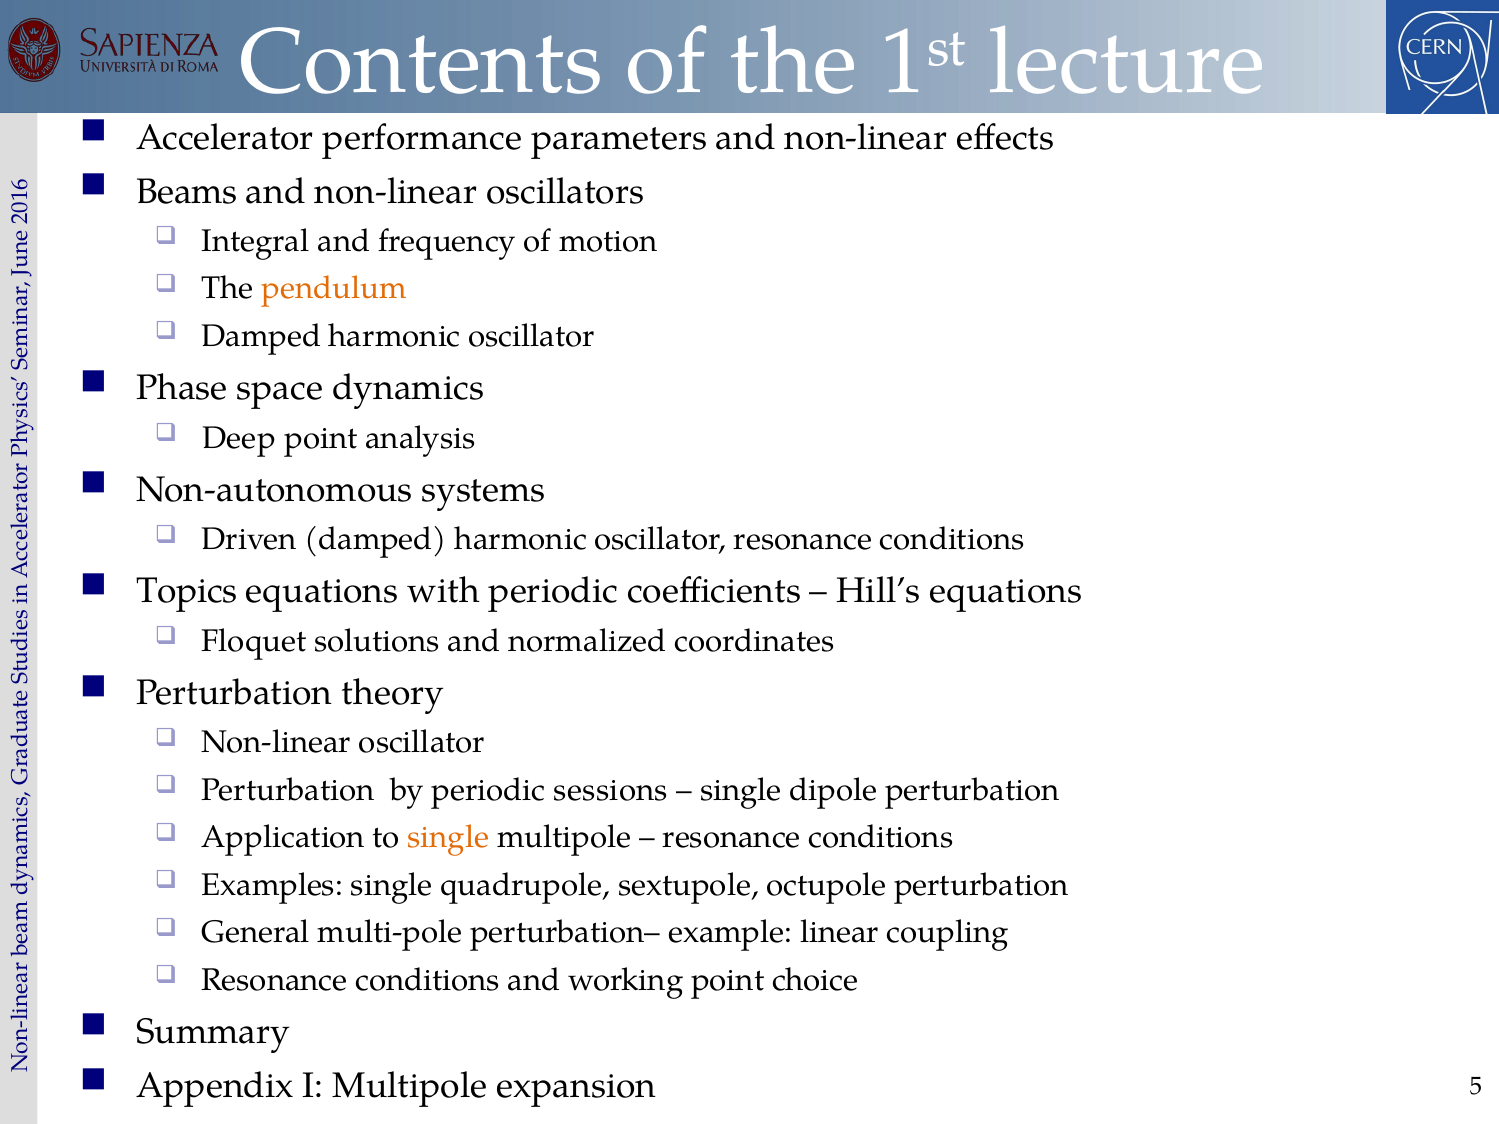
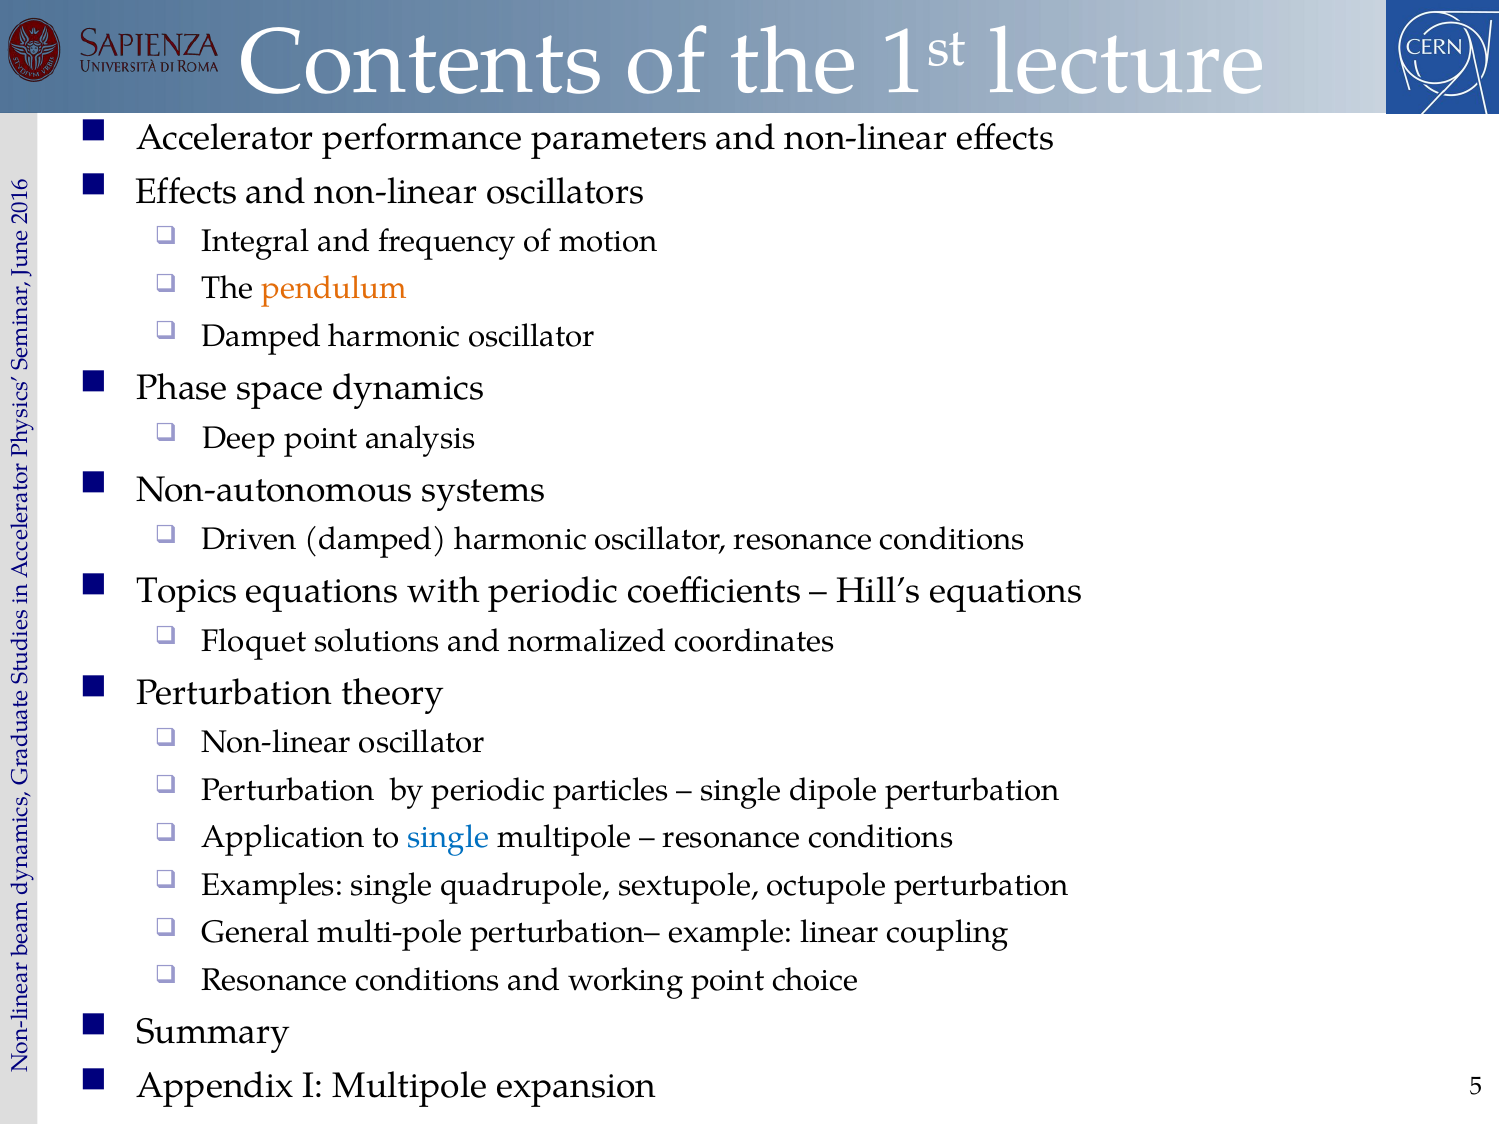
Beams: Beams -> Effects (187, 192)
sessions: sessions -> particles (611, 790)
single colour: orange -> blue (449, 838)
